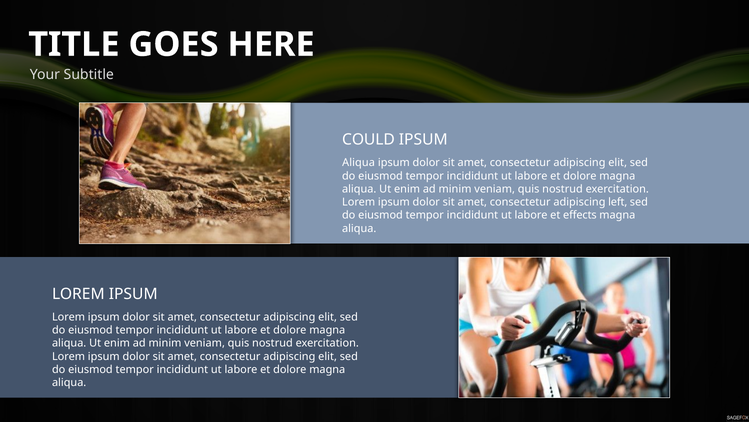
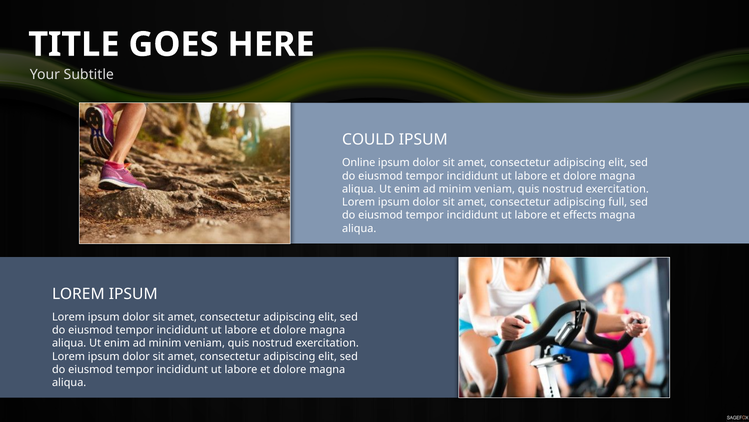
Aliqua: Aliqua -> Online (359, 163)
left: left -> full (618, 202)
